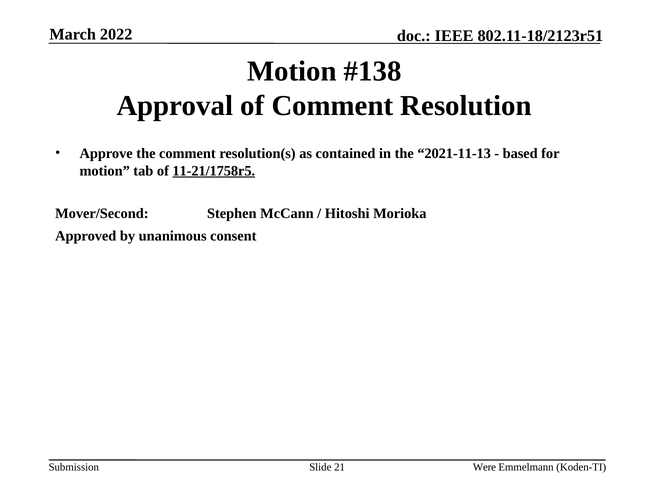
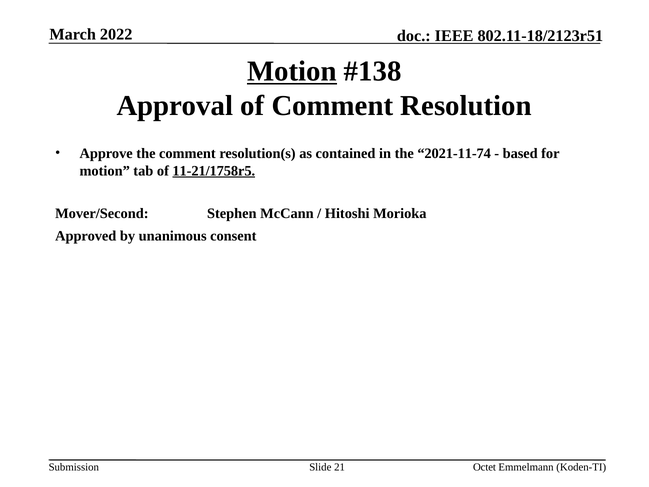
Motion underline: none -> present (292, 71)
2021-11-13: 2021-11-13 -> 2021-11-74 (454, 154)
Were: Were -> Octet (484, 467)
